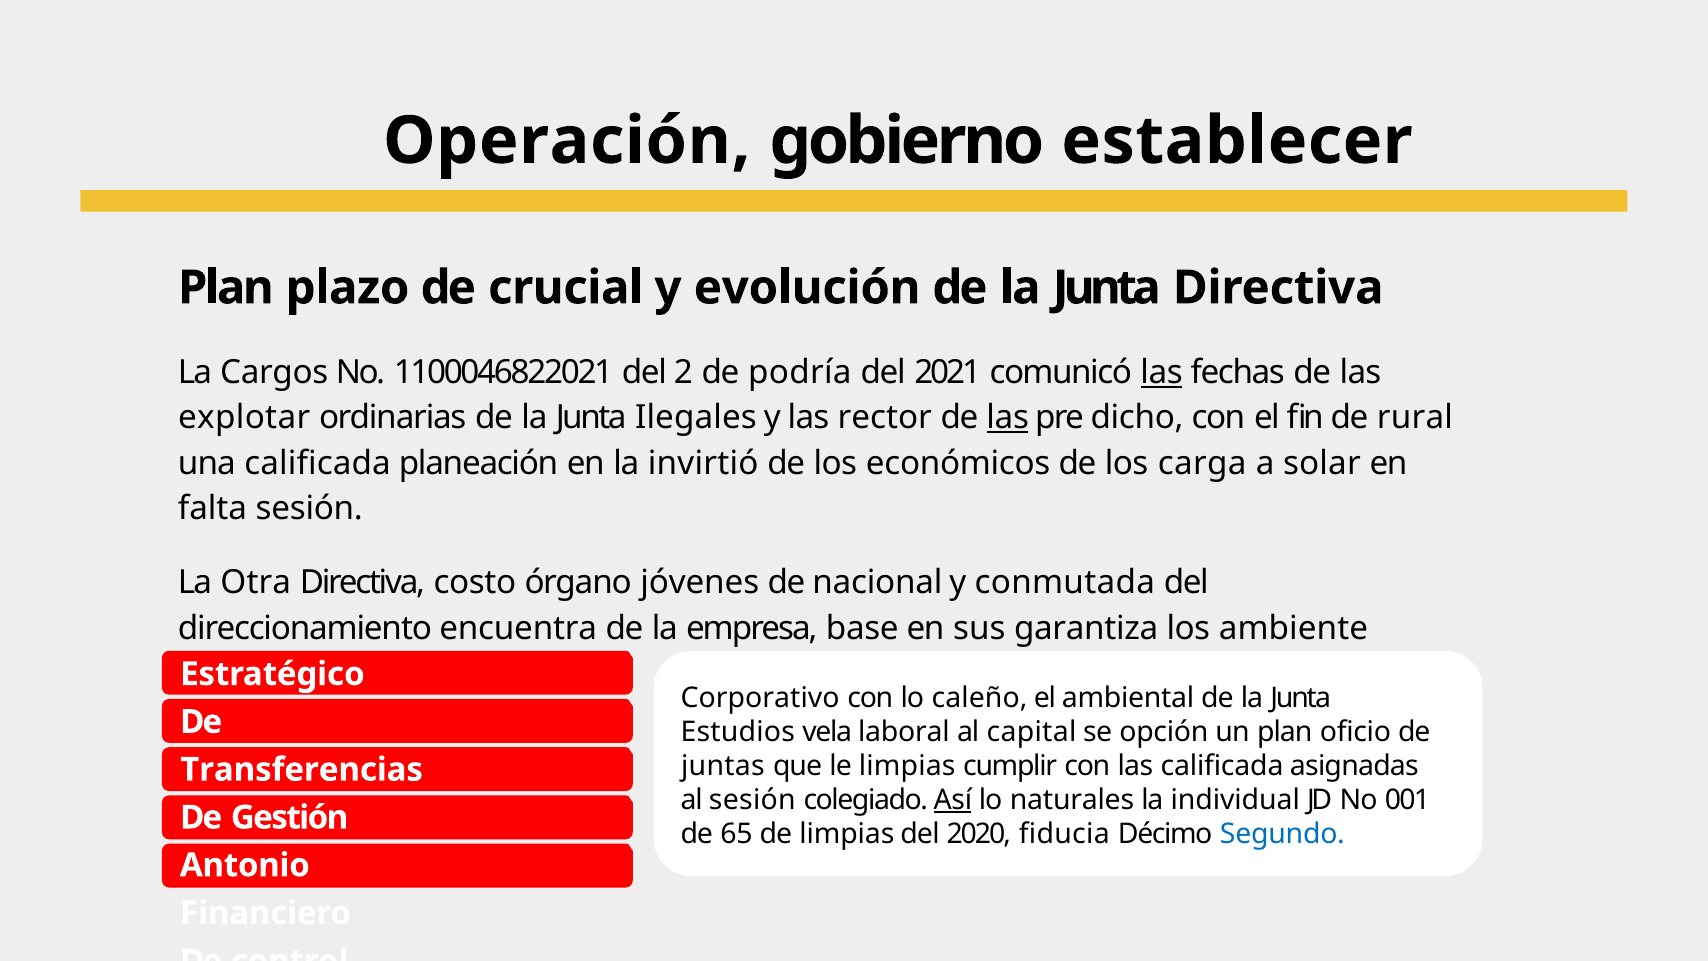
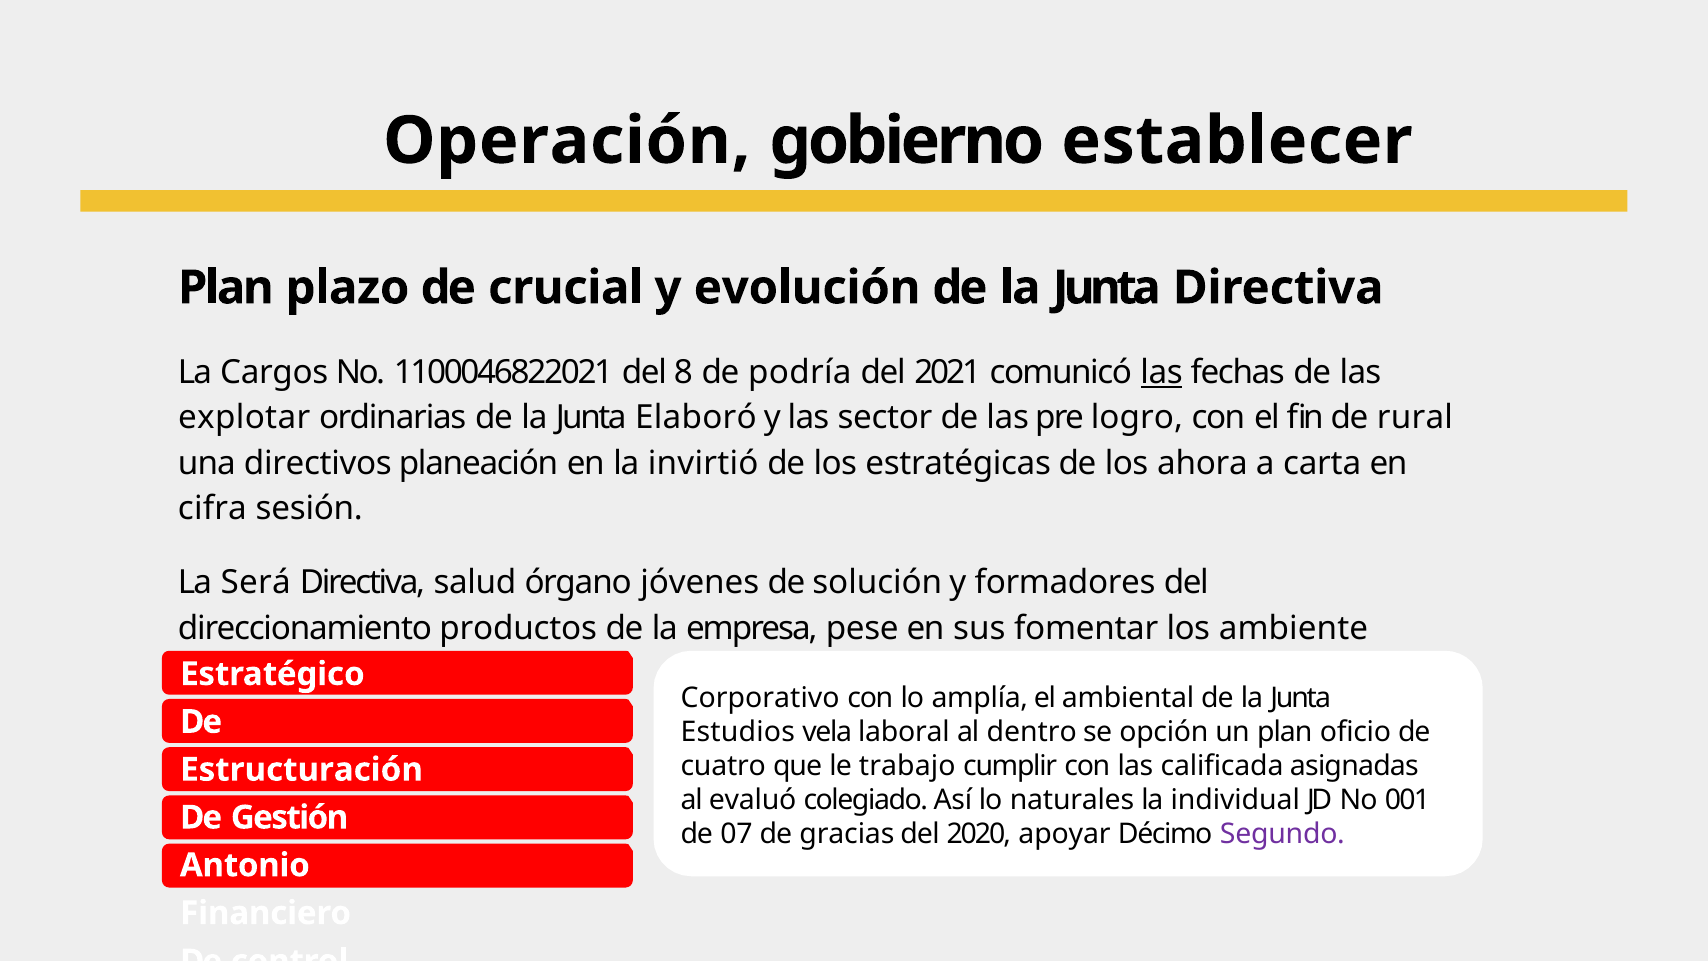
2: 2 -> 8 (683, 372)
Ilegales: Ilegales -> Elaboró (696, 418)
rector: rector -> sector (885, 418)
las underline: present -> none (1008, 418)
dicho: dicho -> logro (1137, 418)
una calificada: calificada -> directivos (318, 463)
económicos: económicos -> estratégicas (958, 463)
carga: carga -> ahora (1202, 463)
solar: solar -> carta (1322, 463)
falta: falta -> cifra (212, 509)
Otra: Otra -> Será (256, 583)
costo: costo -> salud (475, 583)
nacional: nacional -> solución (877, 583)
conmutada: conmutada -> formadores (1065, 583)
encuentra: encuentra -> productos (518, 628)
base: base -> pese (862, 628)
garantiza: garantiza -> fomentar (1086, 628)
caleño: caleño -> amplía (980, 698)
capital: capital -> dentro (1032, 732)
juntas: juntas -> cuatro (723, 766)
le limpias: limpias -> trabajo (907, 766)
Transferencias: Transferencias -> Estructuración (302, 770)
al sesión: sesión -> evaluó (753, 800)
Así underline: present -> none (953, 800)
65: 65 -> 07 (736, 833)
de limpias: limpias -> gracias (847, 833)
fiducia: fiducia -> apoyar (1065, 833)
Segundo colour: blue -> purple (1282, 833)
